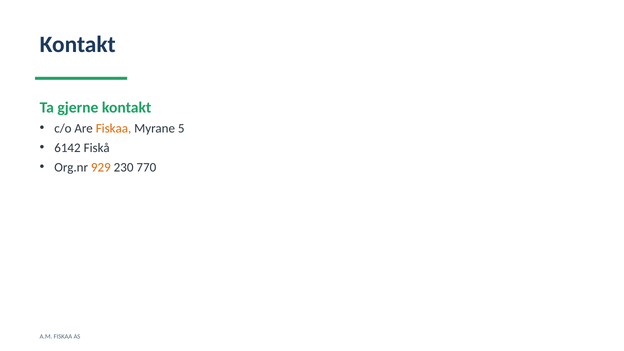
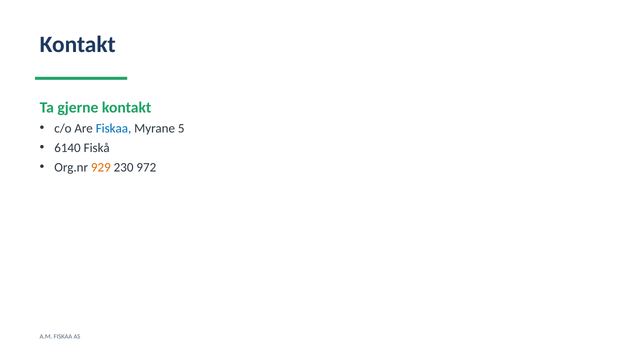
Fiskaa colour: orange -> blue (114, 128)
6142: 6142 -> 6140 (67, 148)
770: 770 -> 972 (146, 167)
